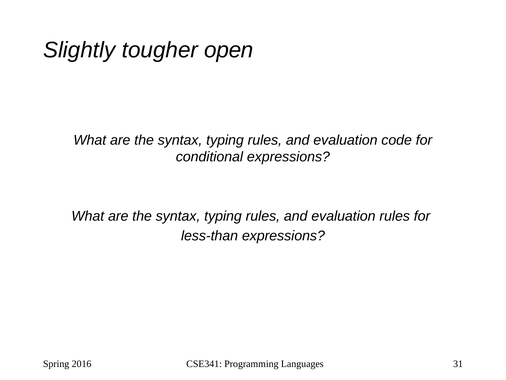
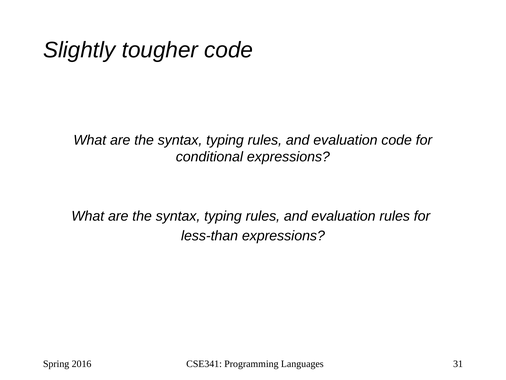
tougher open: open -> code (229, 50)
